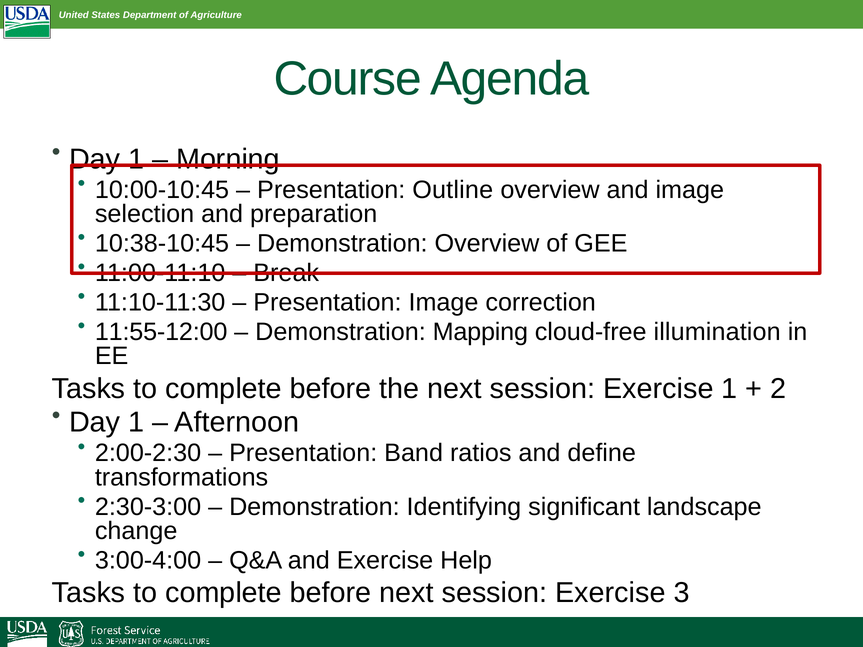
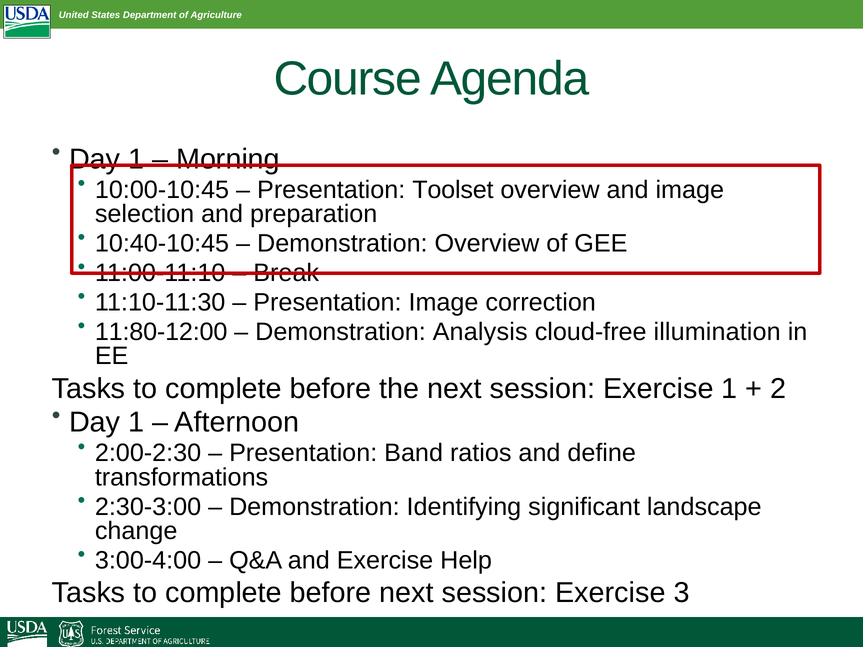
Outline: Outline -> Toolset (453, 190)
10:38-10:45: 10:38-10:45 -> 10:40-10:45 (162, 243)
11:55-12:00: 11:55-12:00 -> 11:80-12:00 (161, 332)
Mapping: Mapping -> Analysis (480, 332)
